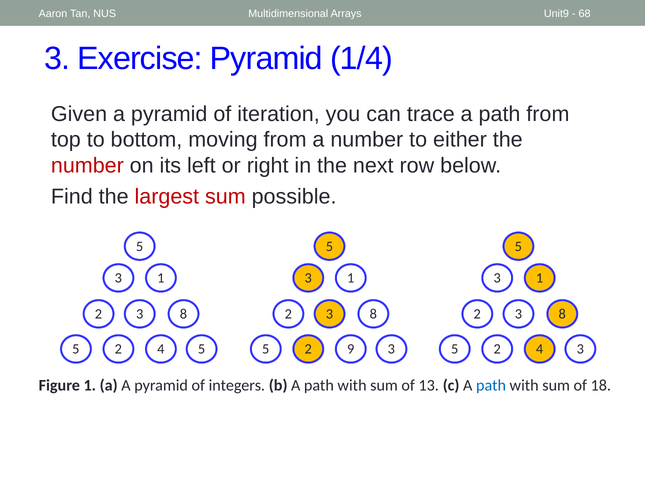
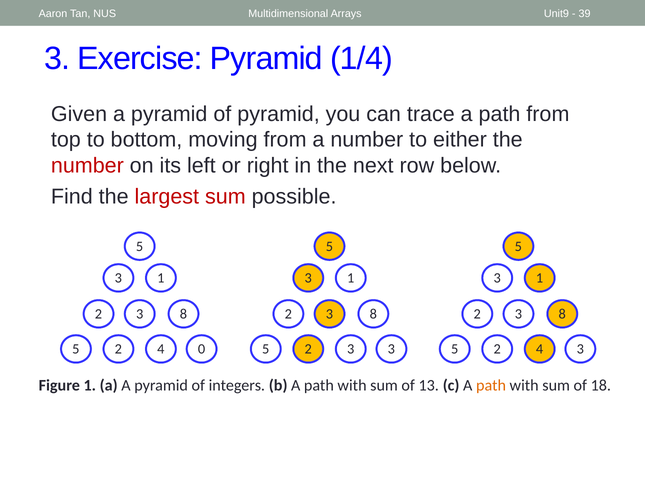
68: 68 -> 39 (585, 14)
of iteration: iteration -> pyramid (279, 114)
4 5: 5 -> 0 (202, 349)
9: 9 -> 3 (351, 349)
path colour: blue -> orange (491, 385)
